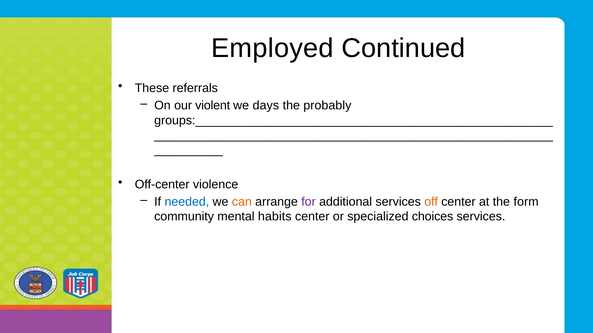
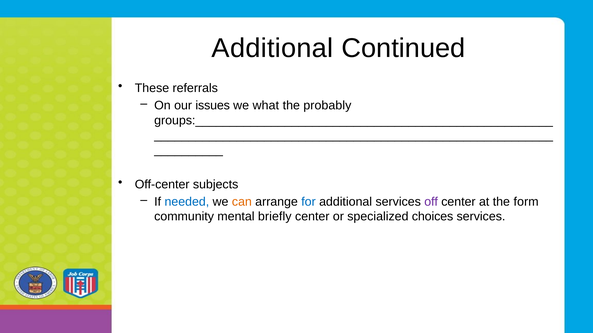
Employed: Employed -> Additional (272, 48)
violent: violent -> issues (213, 106)
days: days -> what (266, 106)
violence: violence -> subjects (216, 185)
for colour: purple -> blue (308, 202)
off colour: orange -> purple (431, 202)
habits: habits -> briefly (275, 217)
